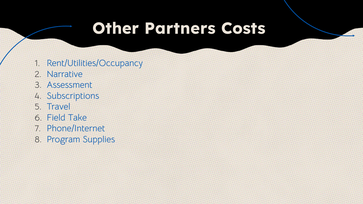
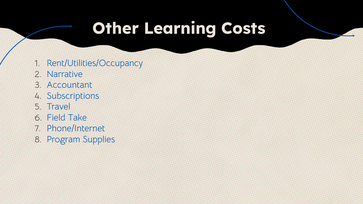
Partners: Partners -> Learning (180, 28)
Assessment: Assessment -> Accountant (70, 85)
